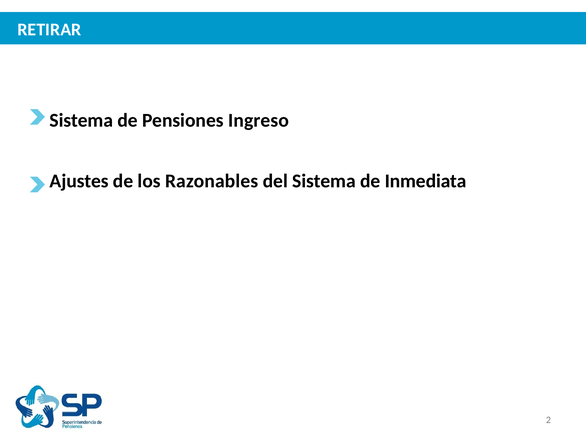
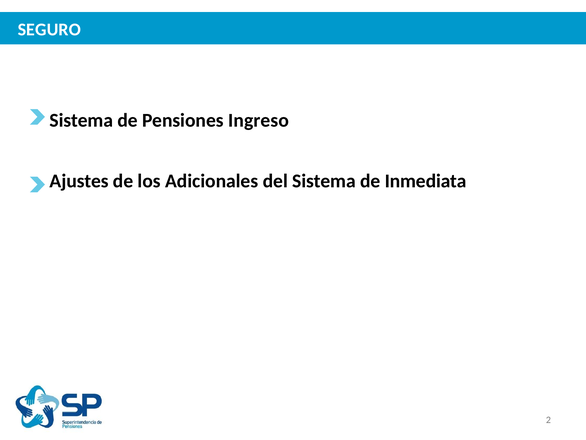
RETIRAR: RETIRAR -> SEGURO (49, 29)
Razonables: Razonables -> Adicionales (212, 181)
